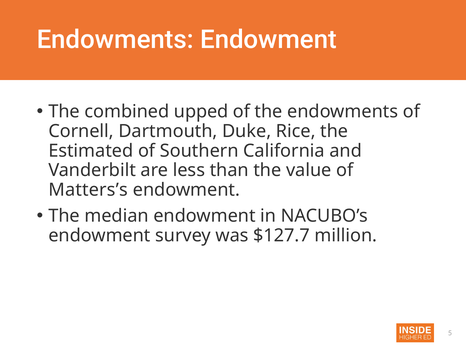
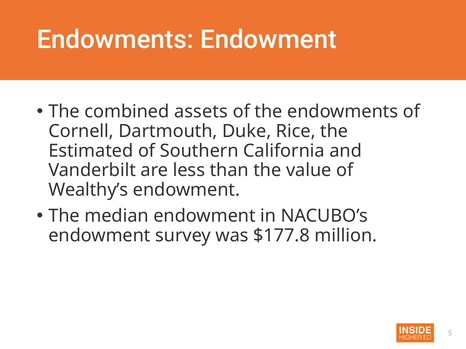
upped: upped -> assets (201, 112)
Matters’s: Matters’s -> Wealthy’s (88, 190)
$127.7: $127.7 -> $177.8 (282, 236)
